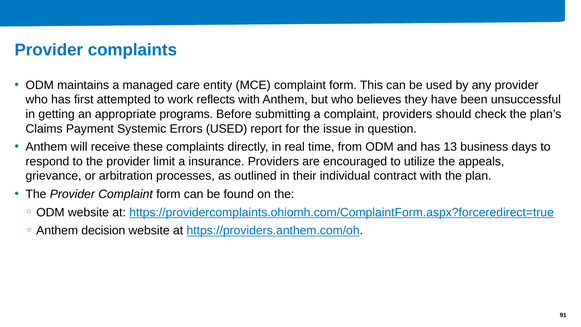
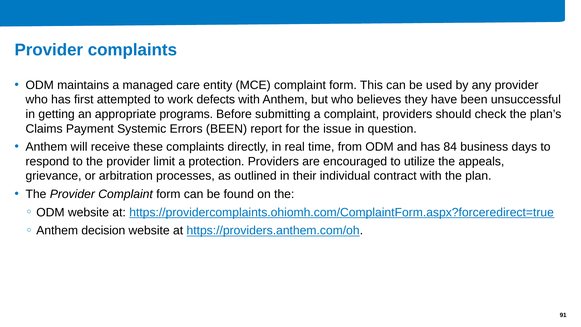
reflects: reflects -> defects (216, 100)
Errors USED: USED -> BEEN (227, 129)
13: 13 -> 84 (450, 147)
insurance: insurance -> protection (216, 161)
